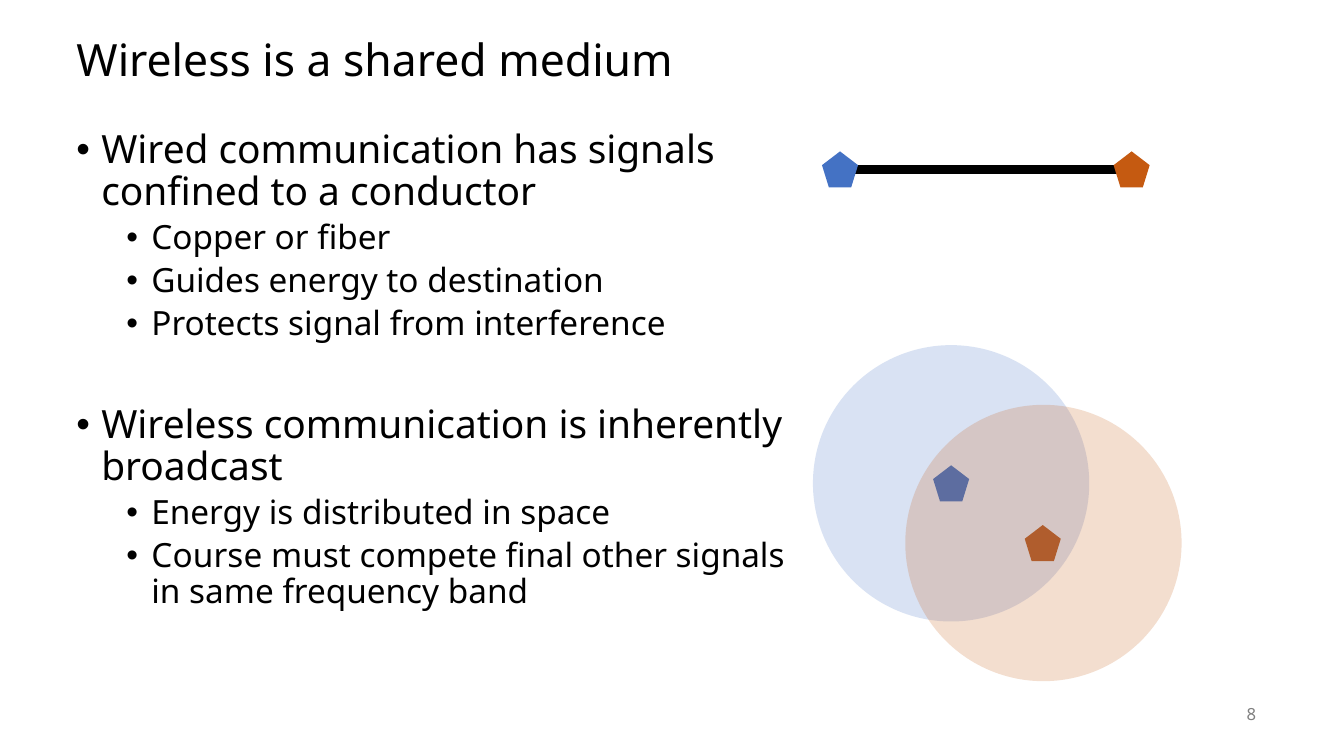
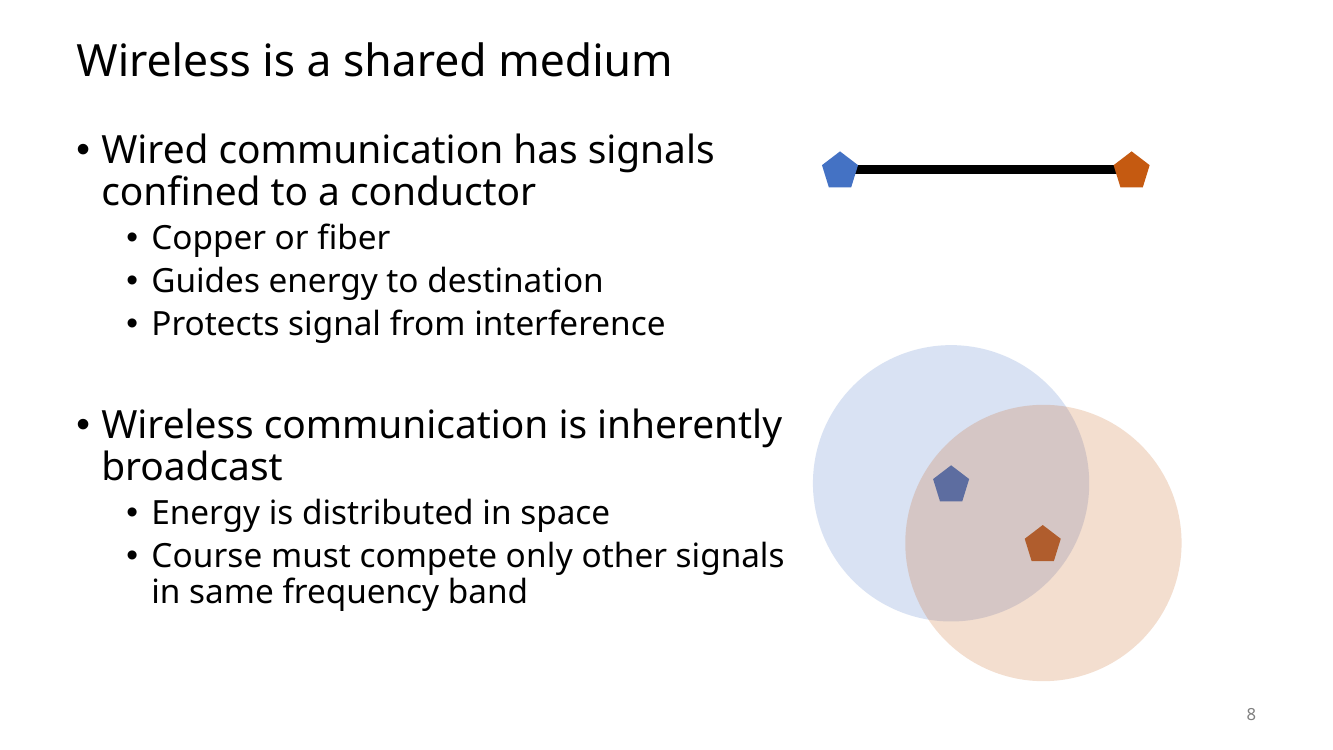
final: final -> only (539, 557)
